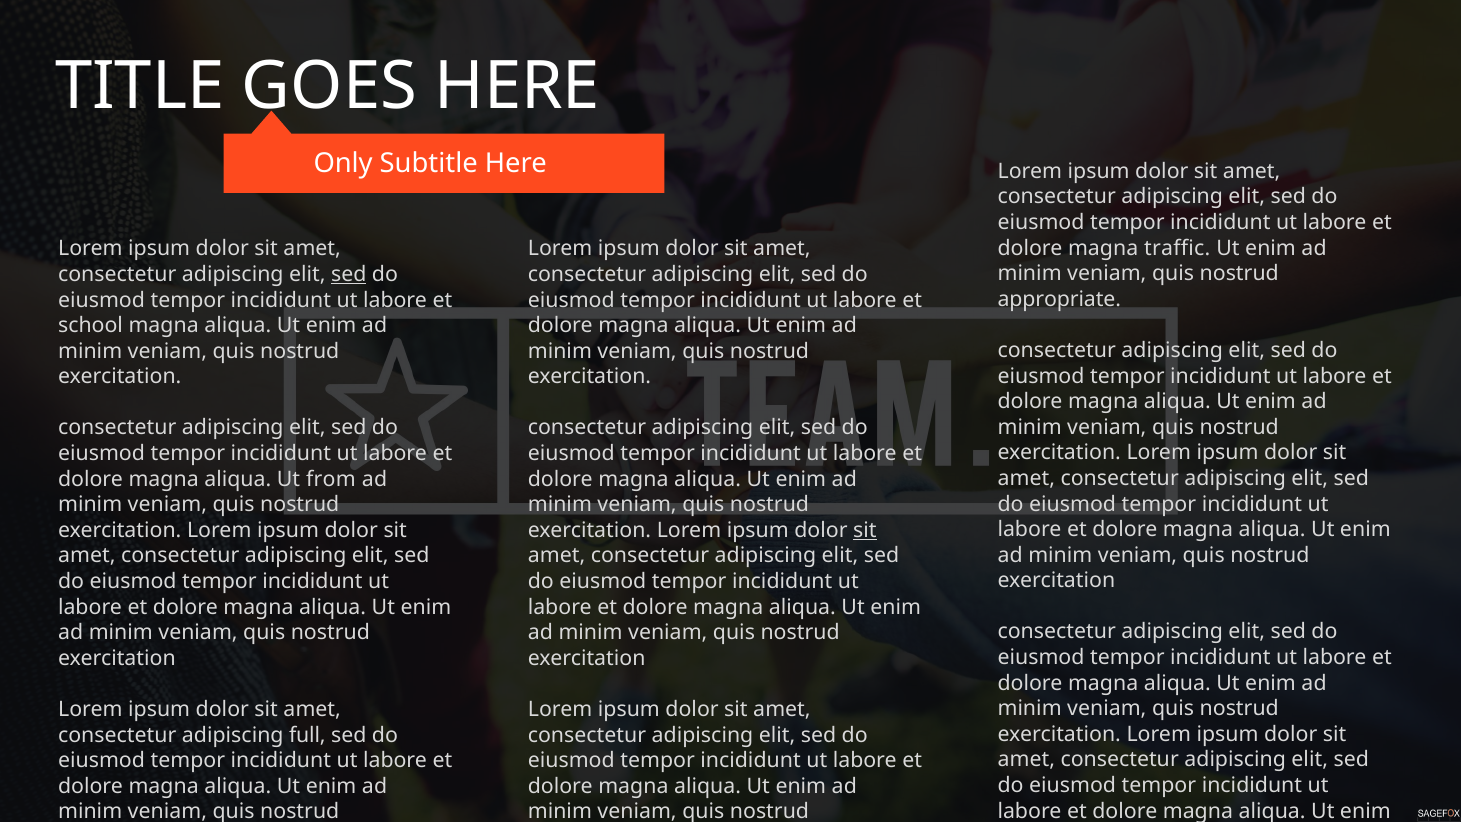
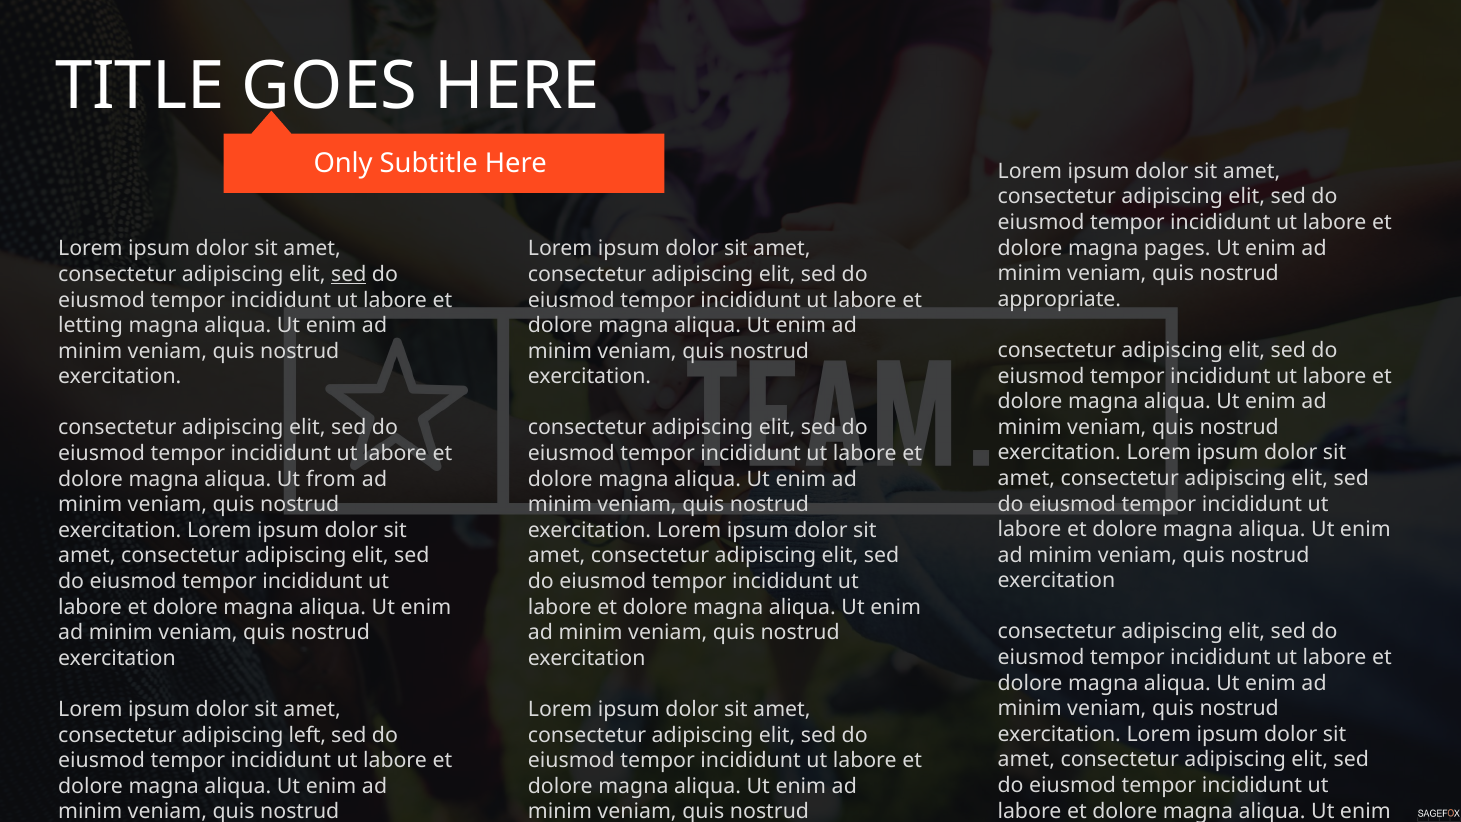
traffic: traffic -> pages (1177, 248)
school: school -> letting (91, 326)
sit underline: present -> none (865, 530)
full: full -> left (307, 735)
